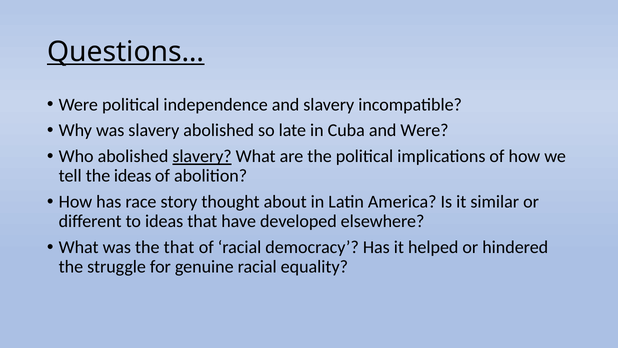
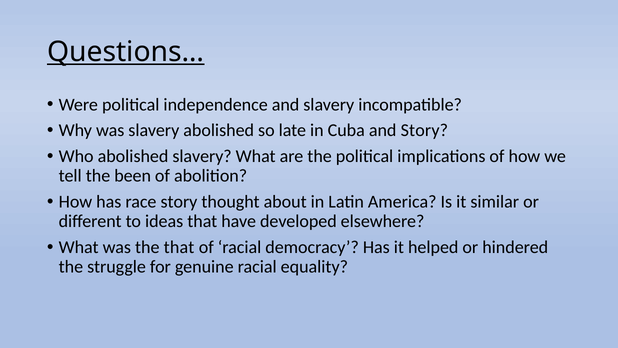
and Were: Were -> Story (424, 130)
slavery underline: present -> none (202, 156)
the ideas: ideas -> been (133, 176)
